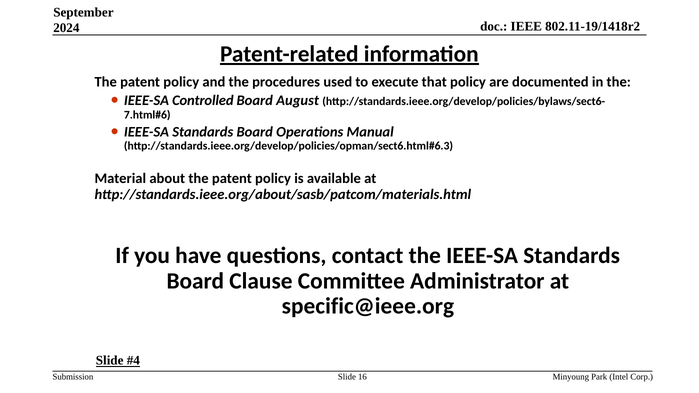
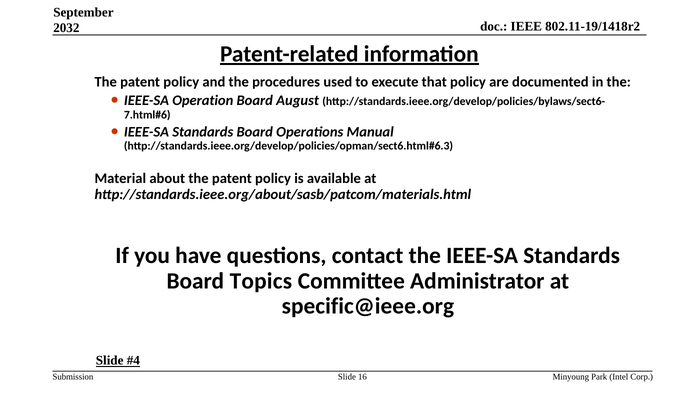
2024: 2024 -> 2032 (66, 28)
Controlled: Controlled -> Operation (203, 101)
Clause: Clause -> Topics (261, 281)
